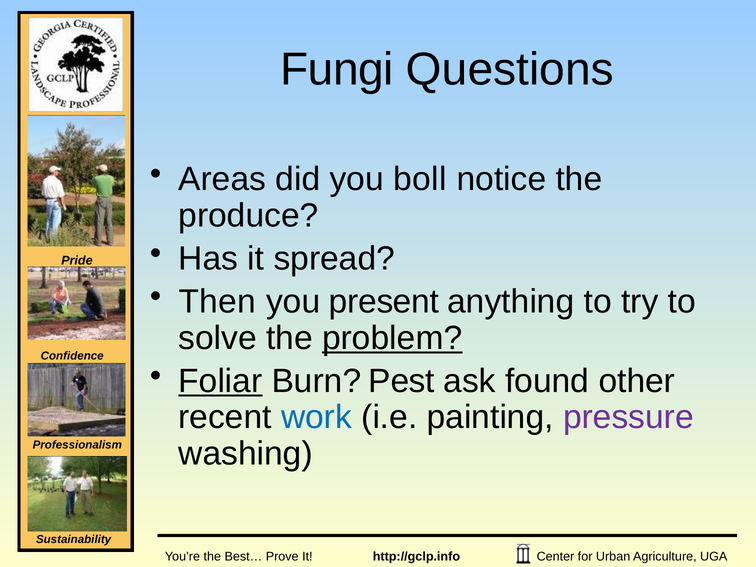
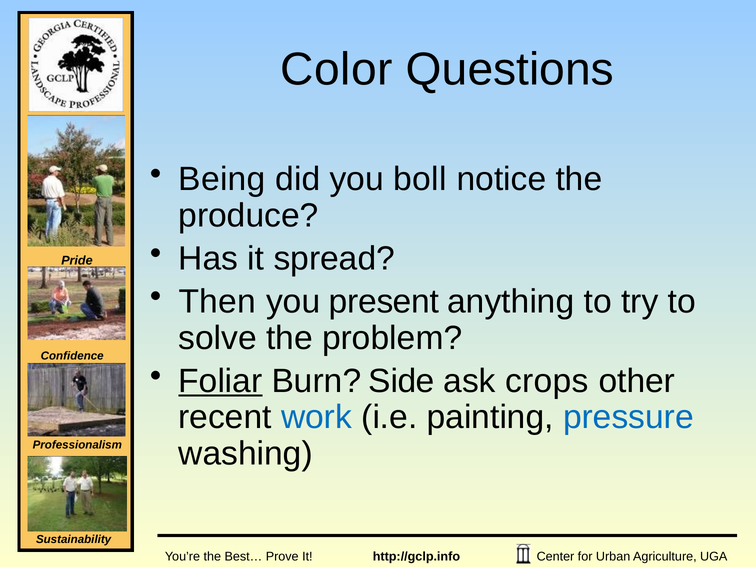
Fungi: Fungi -> Color (336, 69)
Areas: Areas -> Being (222, 179)
problem underline: present -> none (392, 338)
Pest: Pest -> Side (402, 381)
found: found -> crops (547, 381)
pressure colour: purple -> blue (628, 417)
